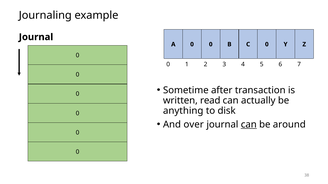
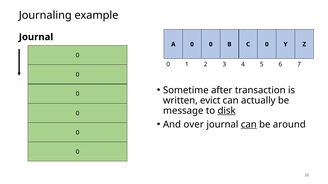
read: read -> evict (210, 101)
anything: anything -> message (183, 111)
disk underline: none -> present (227, 111)
